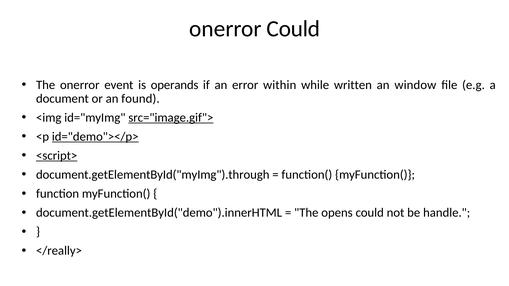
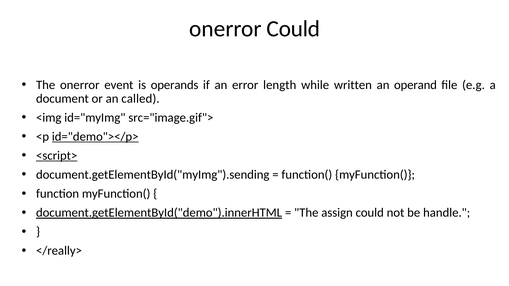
within: within -> length (280, 85)
window: window -> operand (415, 85)
found: found -> called (140, 99)
src="image.gif"> underline: present -> none (171, 118)
document.getElementById("myImg").through: document.getElementById("myImg").through -> document.getElementById("myImg").sending (153, 175)
document.getElementById("demo").innerHTML underline: none -> present (159, 213)
opens: opens -> assign (337, 213)
